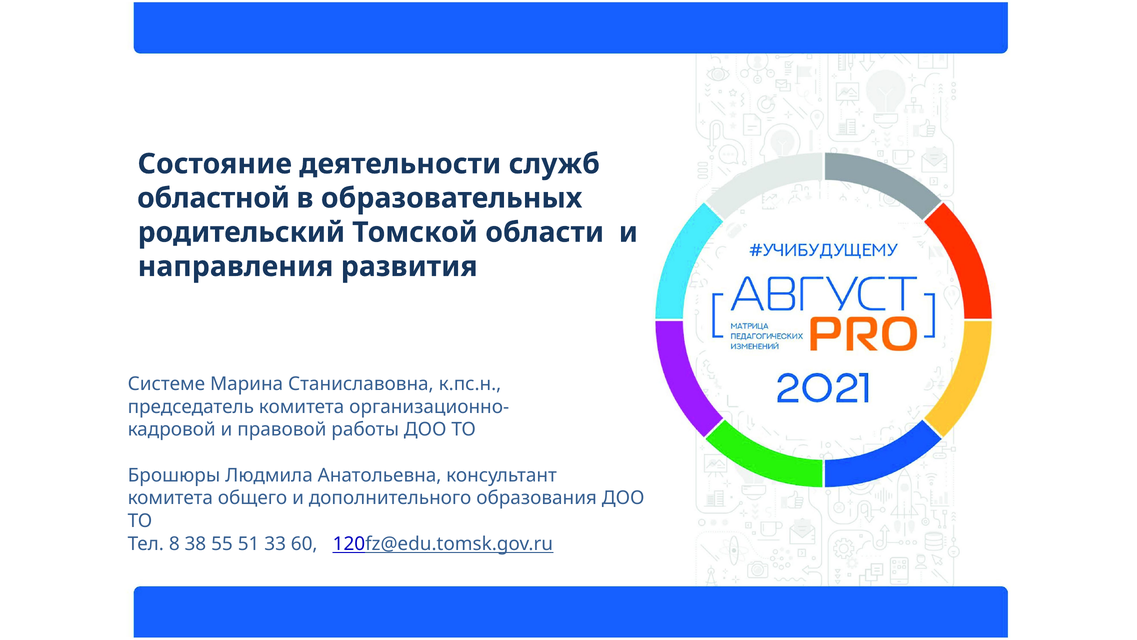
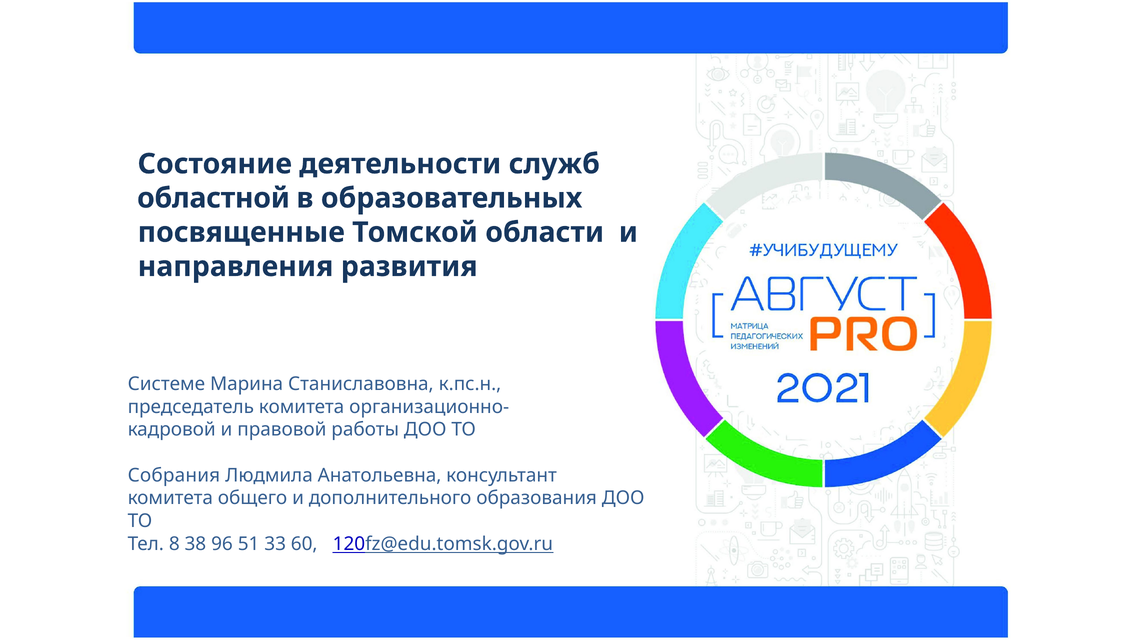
родительский: родительский -> посвященные (241, 232)
Брошюры: Брошюры -> Собрания (174, 475)
55: 55 -> 96 (222, 543)
